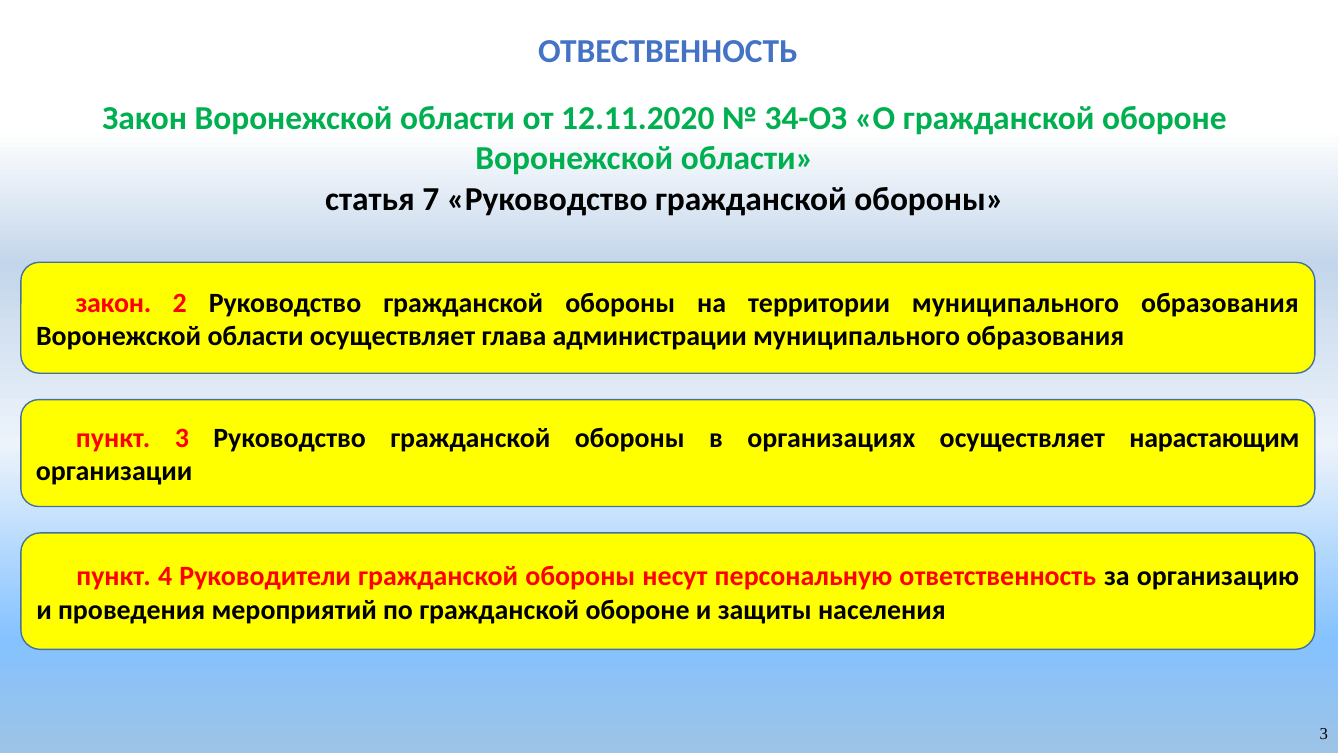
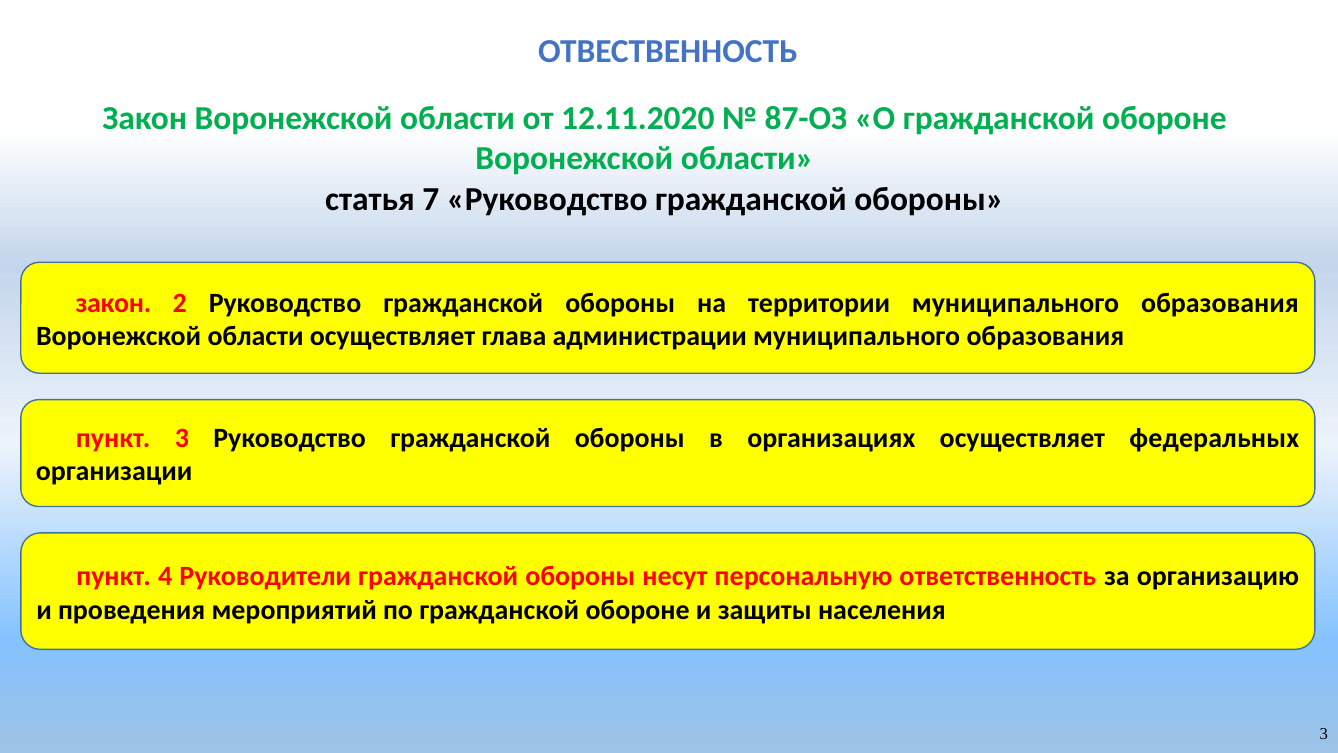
34-ОЗ: 34-ОЗ -> 87-ОЗ (806, 119)
нарастающим: нарастающим -> федеральных (1214, 438)
